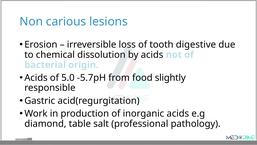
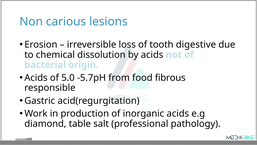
slightly: slightly -> fibrous (170, 77)
